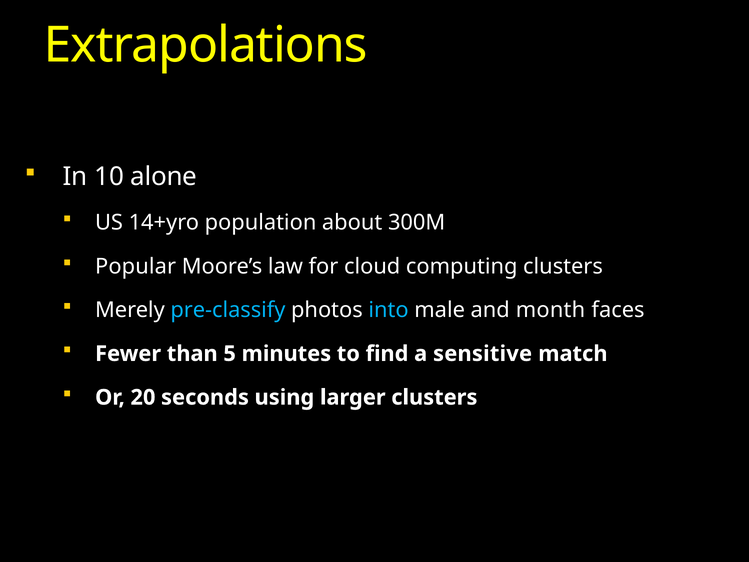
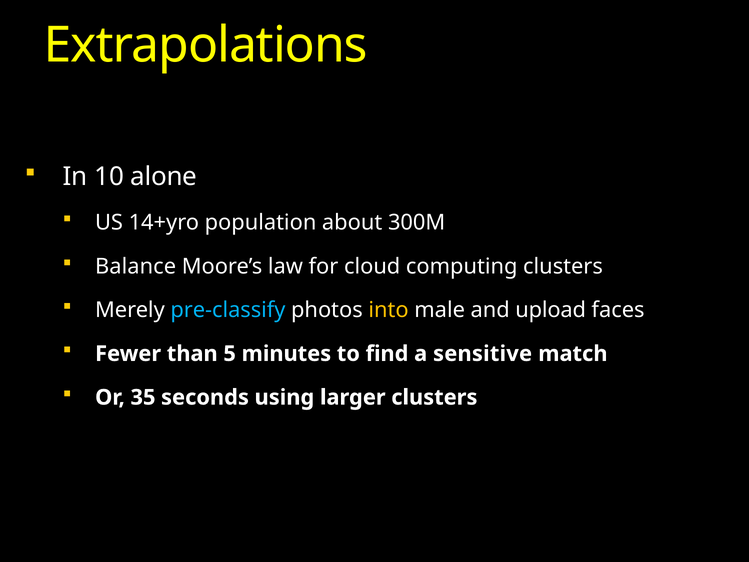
Popular: Popular -> Balance (136, 266)
into colour: light blue -> yellow (388, 310)
month: month -> upload (551, 310)
20: 20 -> 35 (143, 397)
